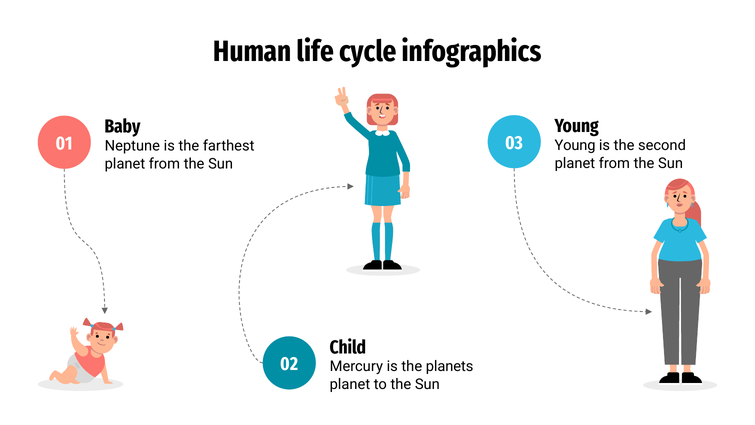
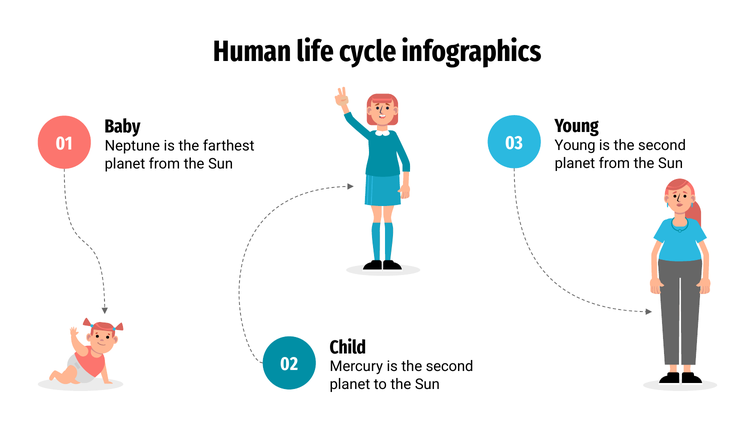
Mercury is the planets: planets -> second (450, 366)
